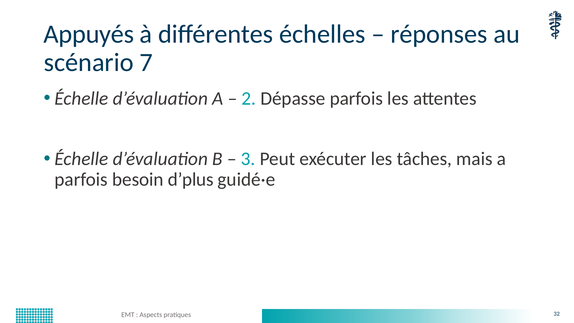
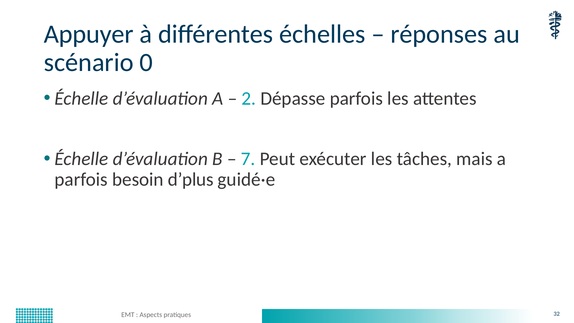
Appuyés: Appuyés -> Appuyer (89, 34)
7: 7 -> 0 (146, 62)
3: 3 -> 7 (248, 159)
